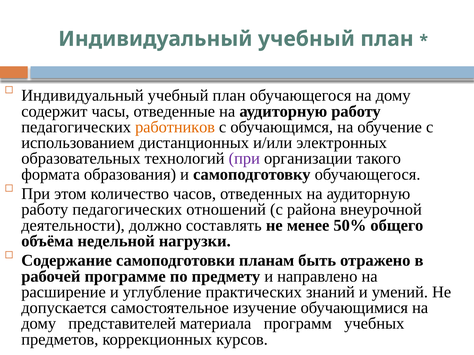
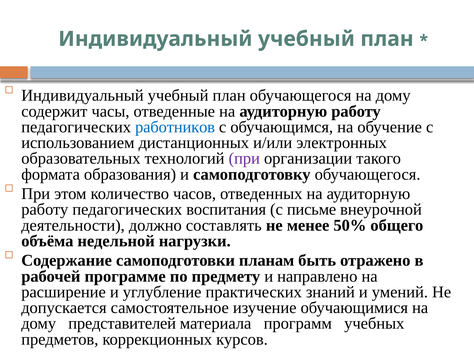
работников colour: orange -> blue (175, 127)
отношений: отношений -> воспитания (226, 210)
района: района -> письме (312, 210)
